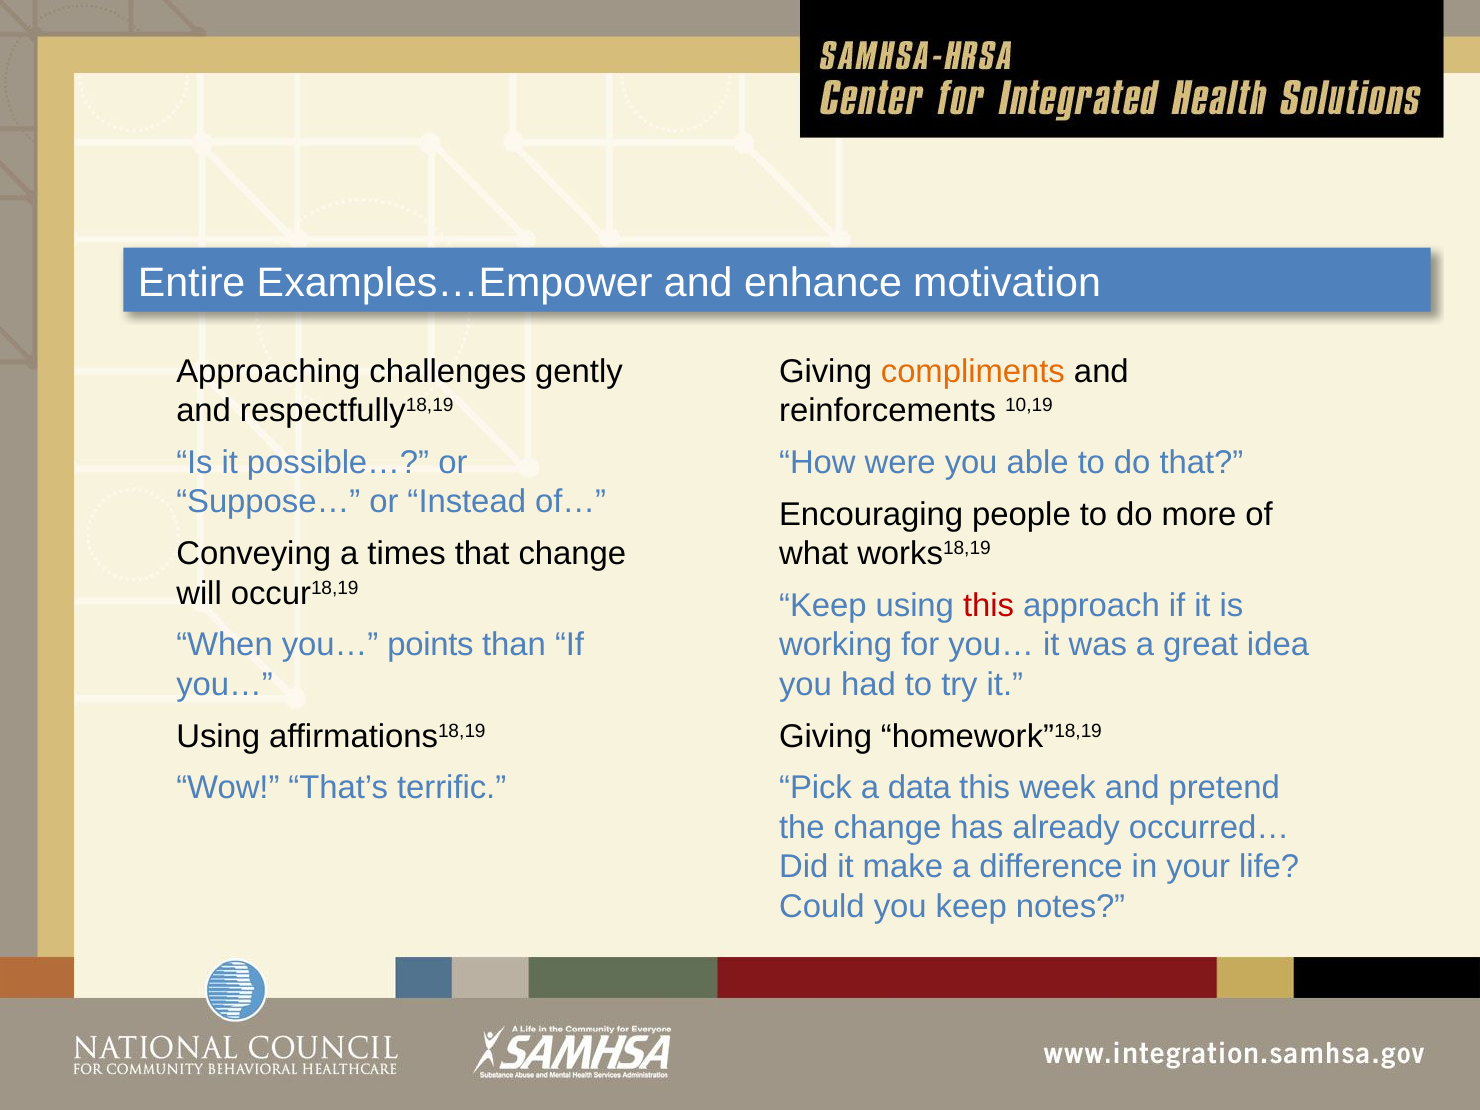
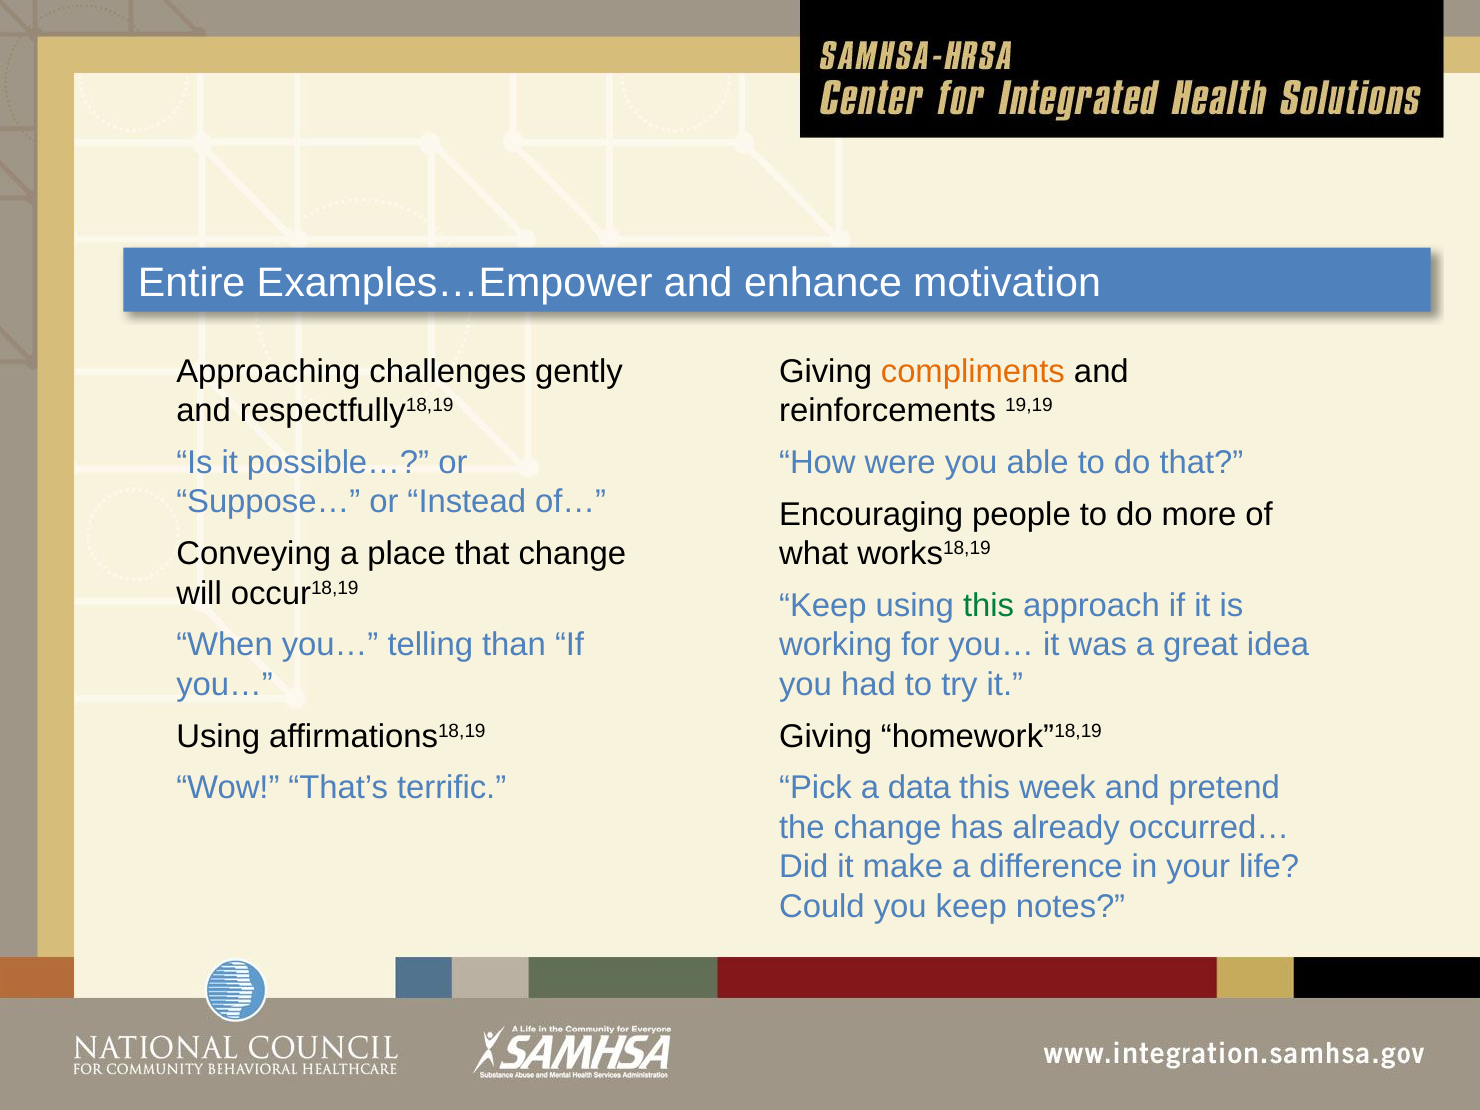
10,19: 10,19 -> 19,19 (1029, 405)
times: times -> place (407, 554)
this colour: red -> green (989, 606)
points: points -> telling (430, 645)
